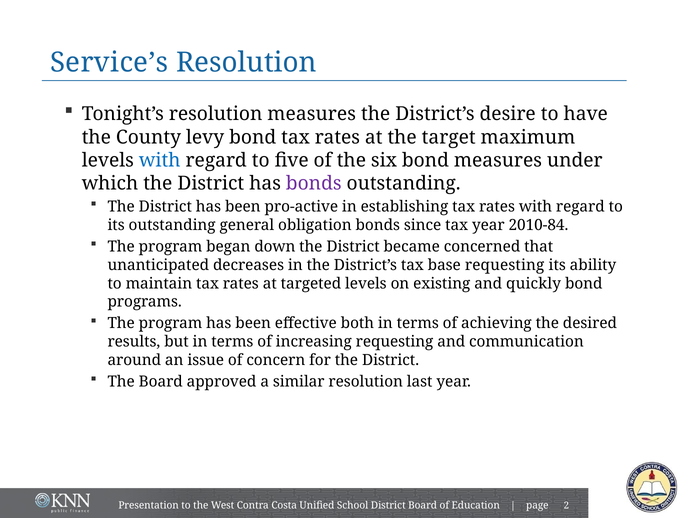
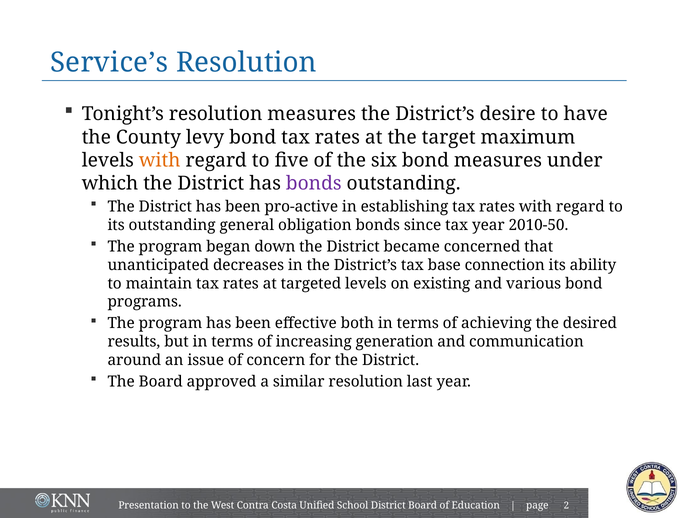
with colour: blue -> orange (160, 160)
2010-84: 2010-84 -> 2010-50 (538, 225)
base requesting: requesting -> connection (505, 265)
quickly: quickly -> various (534, 283)
increasing requesting: requesting -> generation (395, 341)
